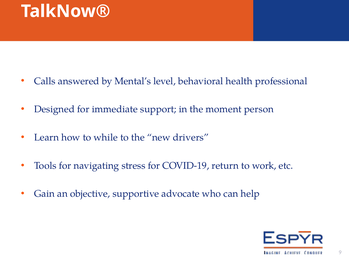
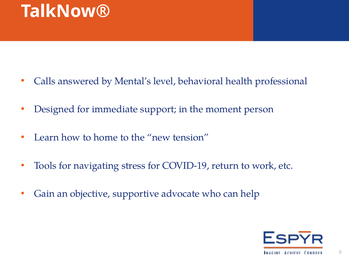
while: while -> home (106, 137)
drivers: drivers -> tension (191, 137)
